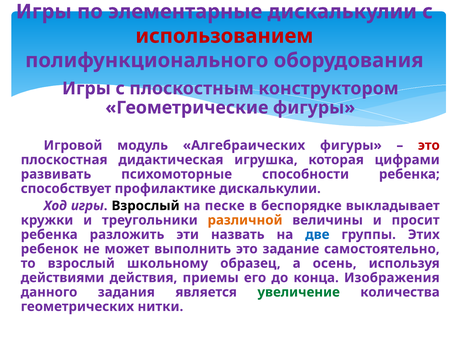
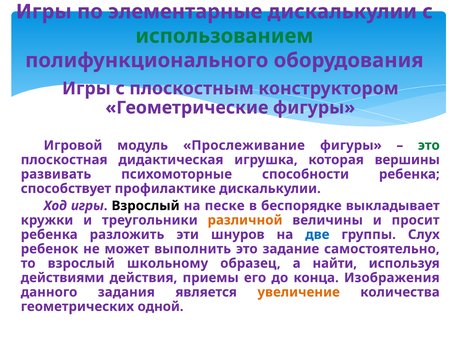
использованием colour: red -> green (224, 36)
Алгебраических: Алгебраических -> Прослеживание (244, 145)
это colour: red -> green (429, 145)
цифрами: цифрами -> вершины (407, 160)
назвать: назвать -> шнуров (238, 234)
Этих: Этих -> Слух (424, 234)
осень: осень -> найти (335, 263)
увеличение colour: green -> orange (299, 292)
нитки: нитки -> одной (161, 306)
